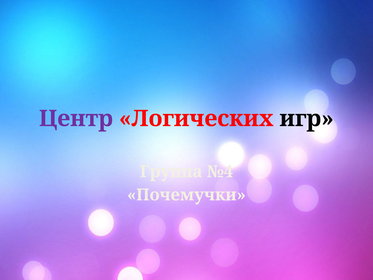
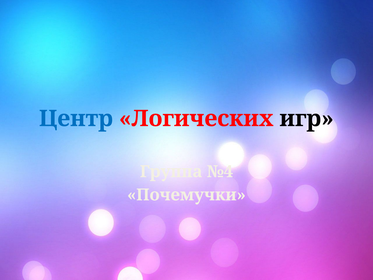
Центр colour: purple -> blue (76, 118)
